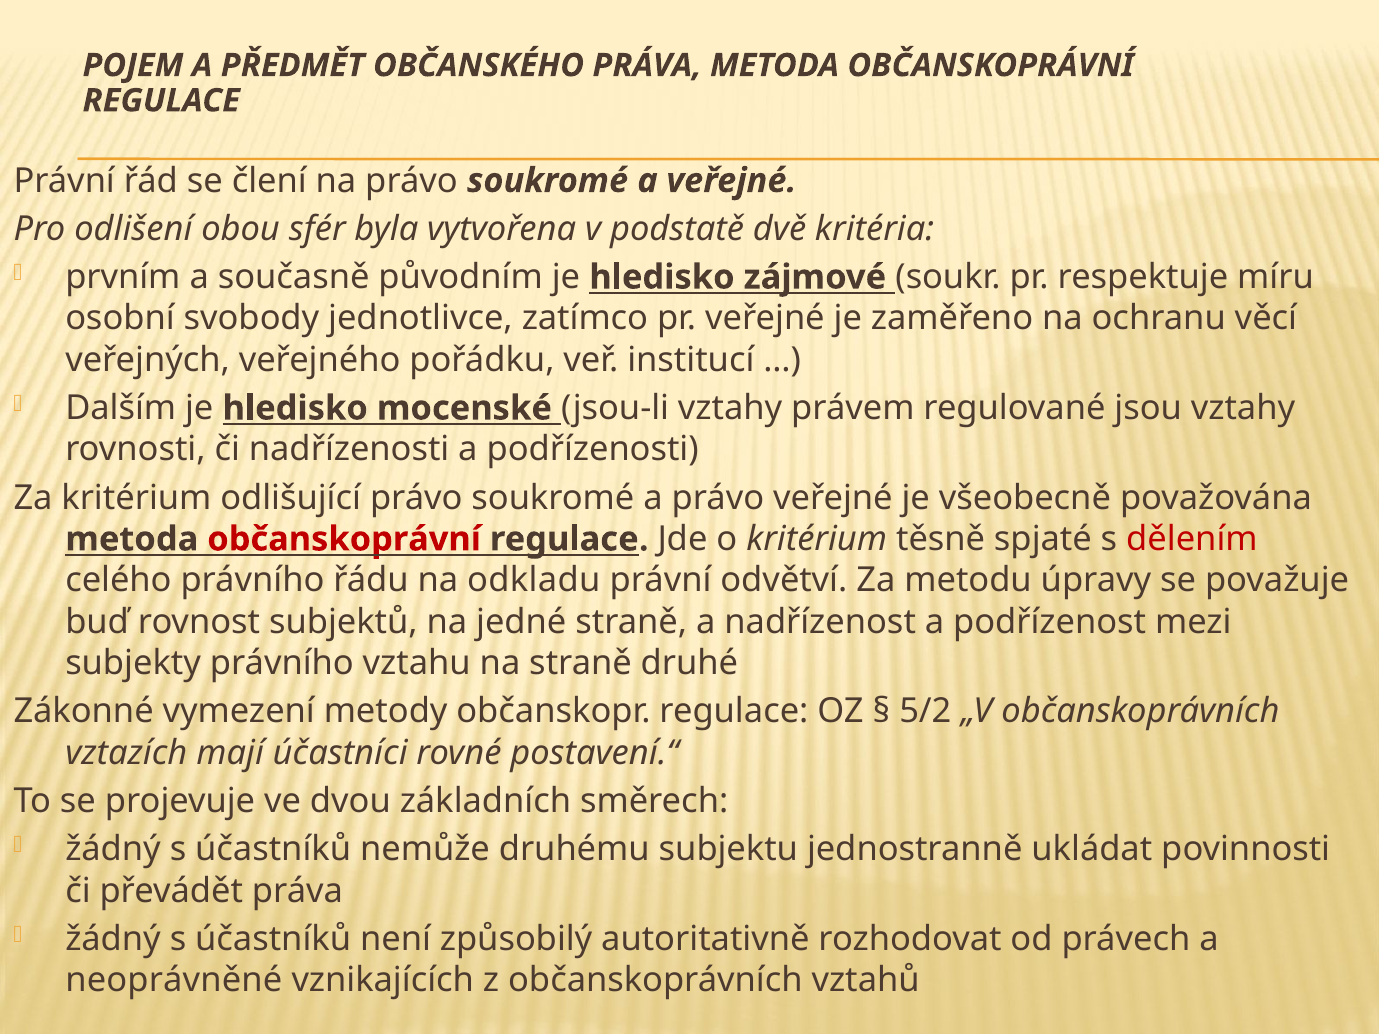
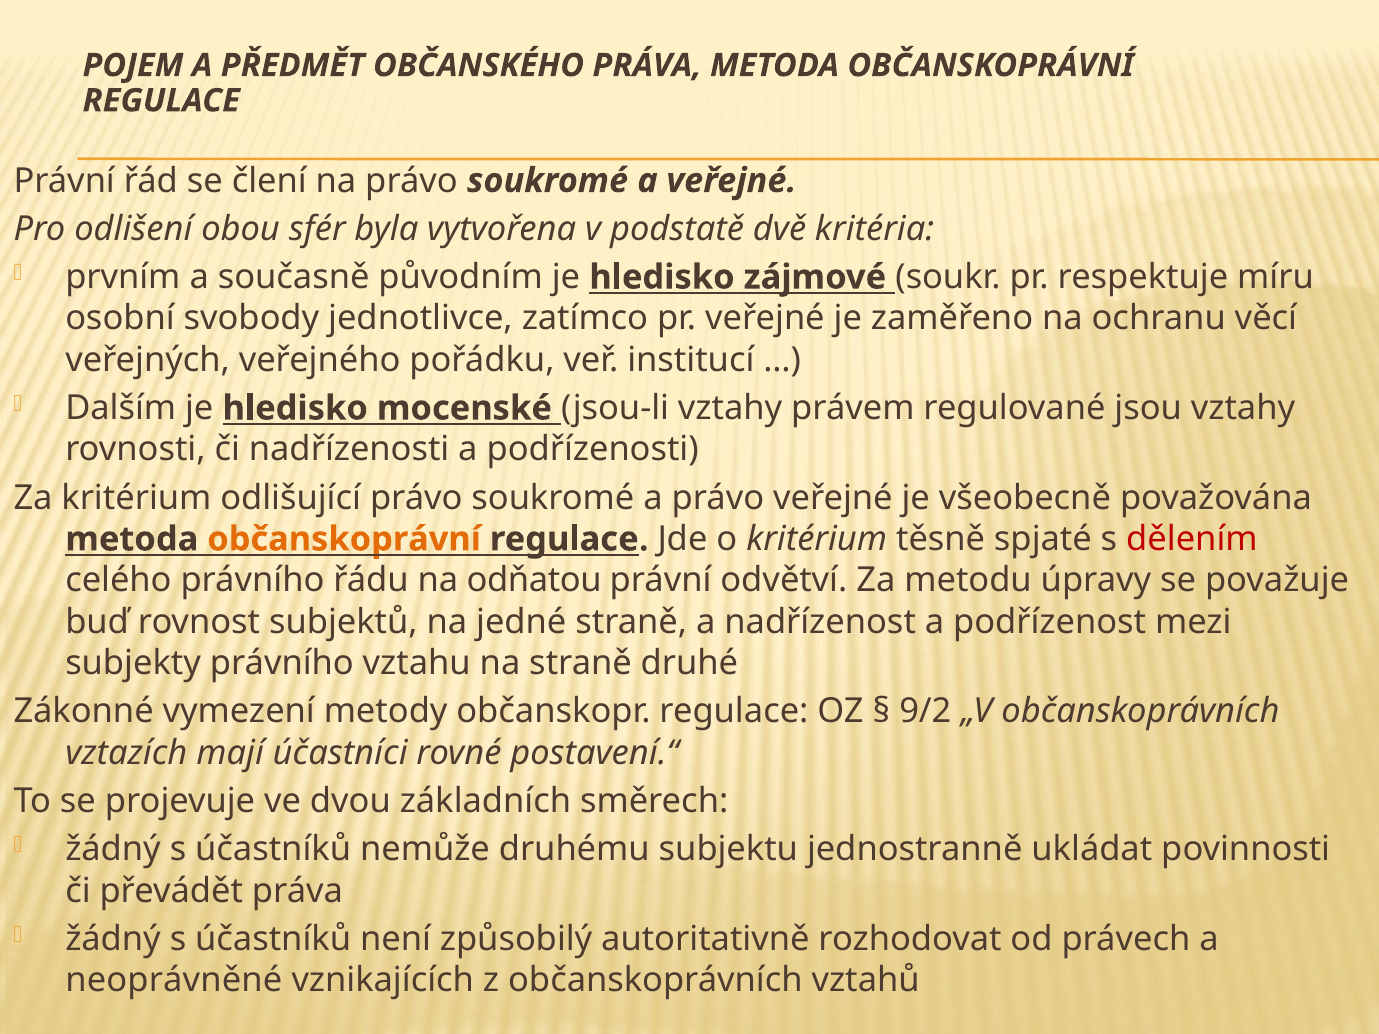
občanskoprávní colour: red -> orange (344, 539)
odkladu: odkladu -> odňatou (534, 581)
5/2: 5/2 -> 9/2 (925, 712)
